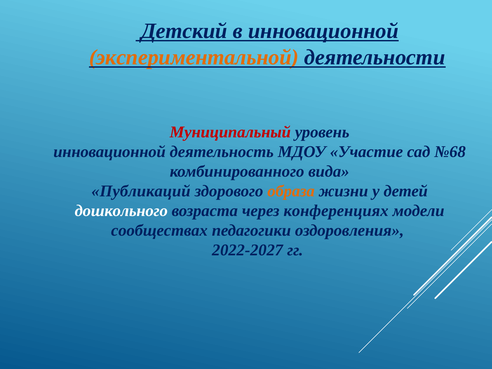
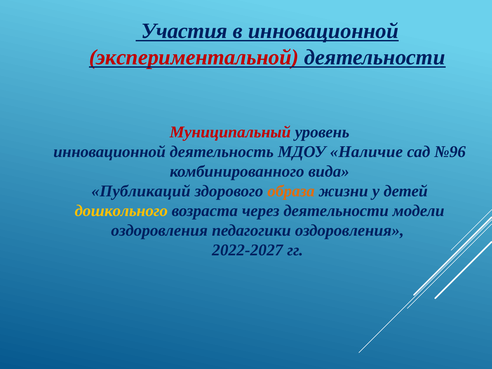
Детский: Детский -> Участия (184, 31)
экспериментальной colour: orange -> red (194, 57)
Участие: Участие -> Наличие (366, 152)
№68: №68 -> №96 (450, 152)
дошкольного colour: white -> yellow (121, 211)
через конференциях: конференциях -> деятельности (336, 211)
сообществах: сообществах -> оздоровления (159, 230)
